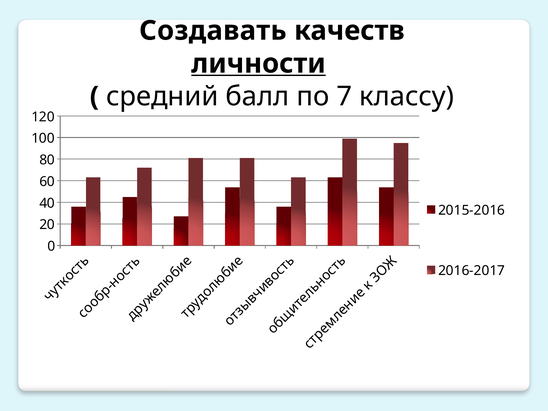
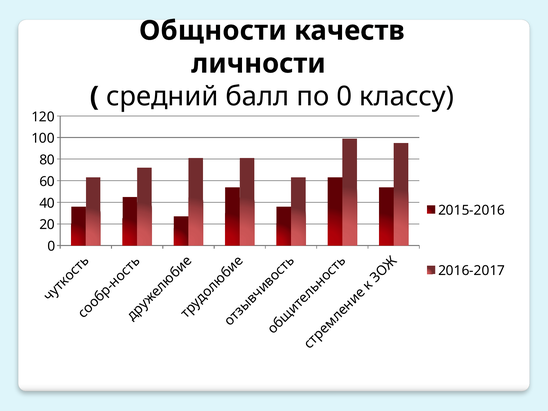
Создавать: Создавать -> Общности (213, 31)
личности underline: present -> none (258, 64)
по 7: 7 -> 0 (344, 96)
